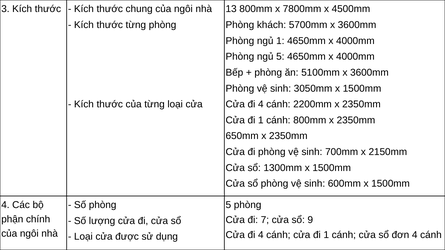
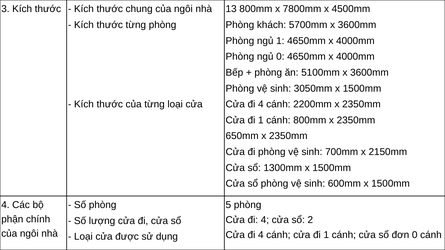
ngủ 5: 5 -> 0 (280, 57)
7: 7 -> 4 (265, 220)
9: 9 -> 2 (310, 220)
đơn 4: 4 -> 0 (415, 235)
